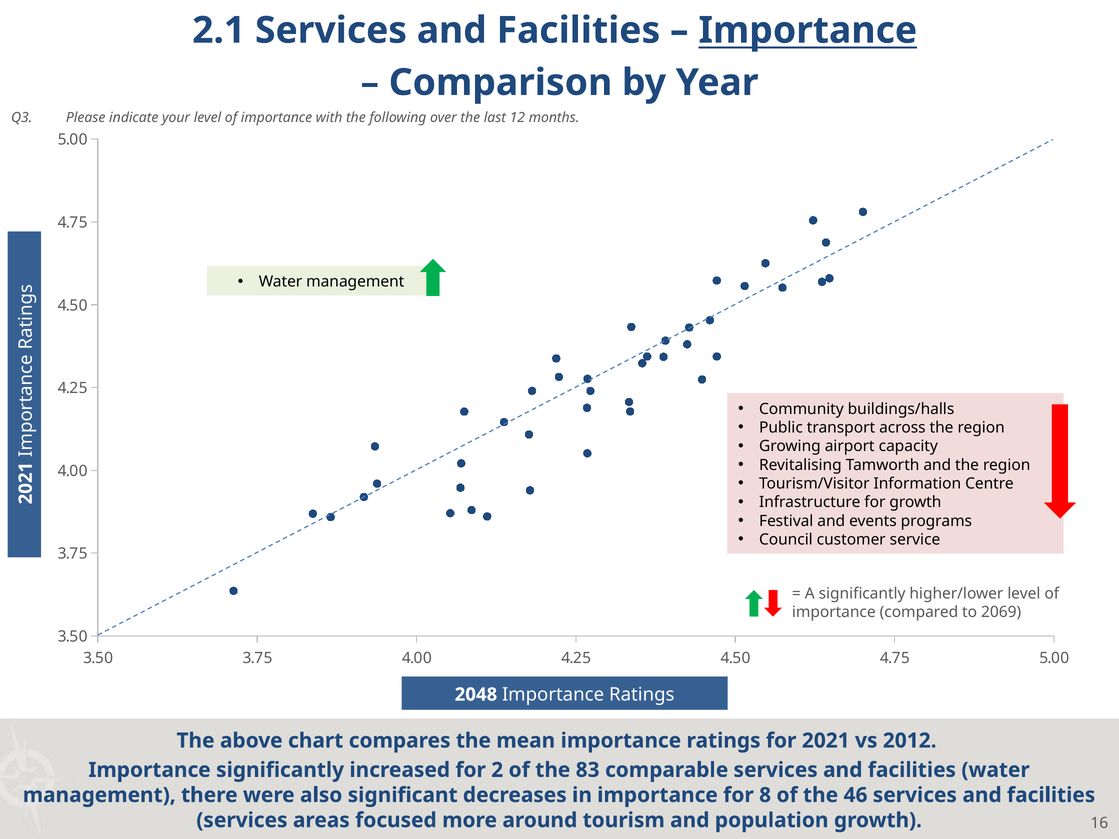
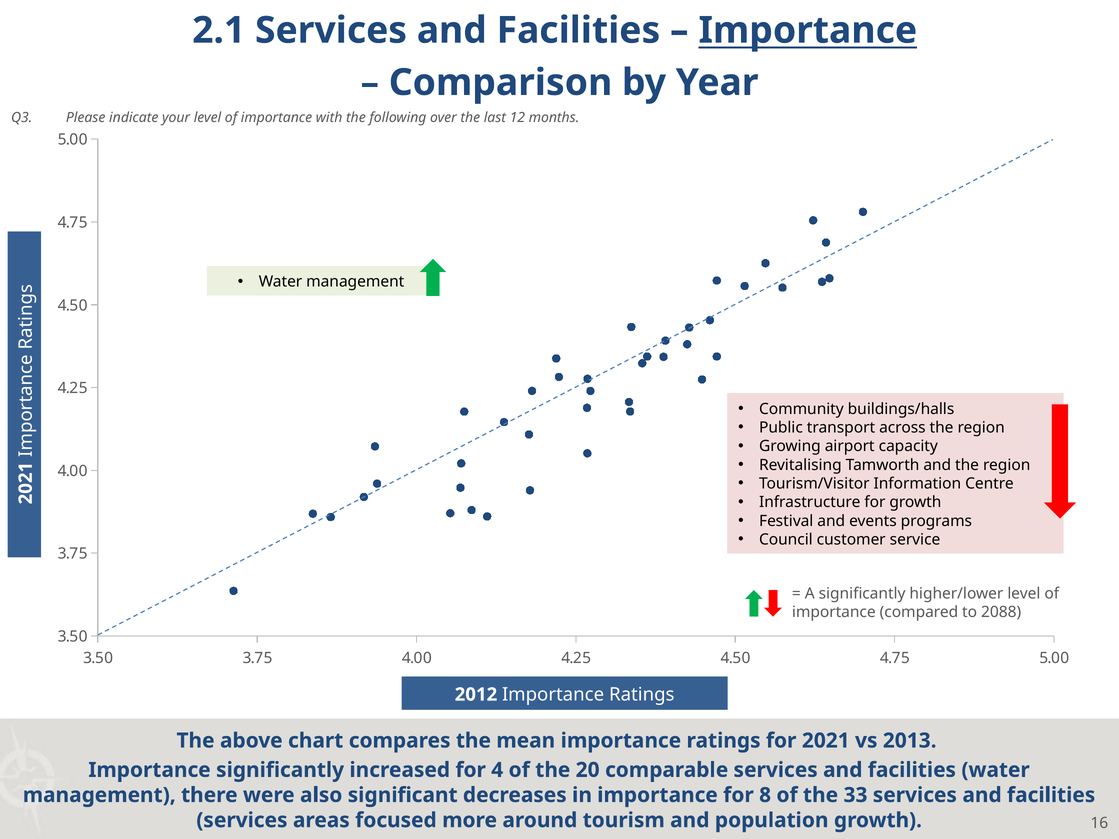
2069: 2069 -> 2088 (1001, 612)
2048: 2048 -> 2012 (476, 695)
2012: 2012 -> 2013 (910, 741)
for 2: 2 -> 4 (497, 770)
83: 83 -> 20 (588, 770)
46: 46 -> 33 (856, 795)
